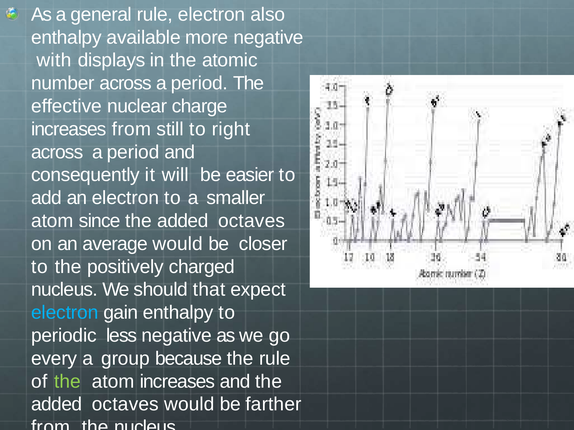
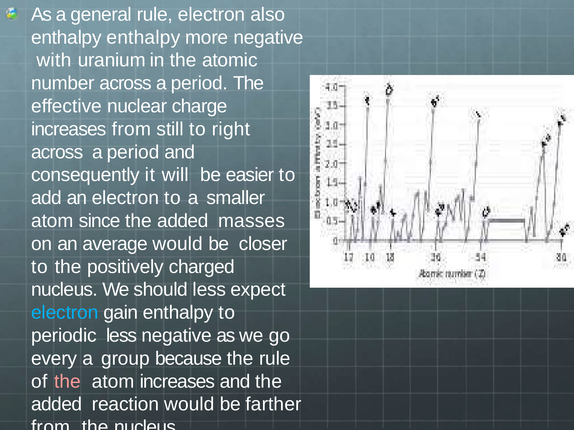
enthalpy available: available -> enthalpy (143, 37)
displays: displays -> uranium (112, 60)
since the added octaves: octaves -> masses (252, 221)
should that: that -> less (209, 290)
the colour: light green -> pink (67, 382)
octaves: octaves -> reaction (125, 405)
